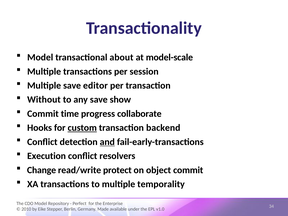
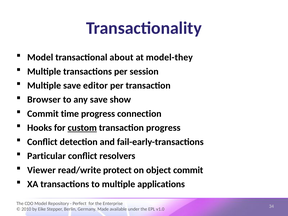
model-scale: model-scale -> model-they (169, 57)
Without: Without -> Browser (44, 100)
collaborate: collaborate -> connection (139, 114)
transaction backend: backend -> progress (163, 128)
and underline: present -> none (107, 142)
Execution: Execution -> Particular (47, 156)
Change: Change -> Viewer (41, 170)
temporality: temporality -> applications (161, 184)
